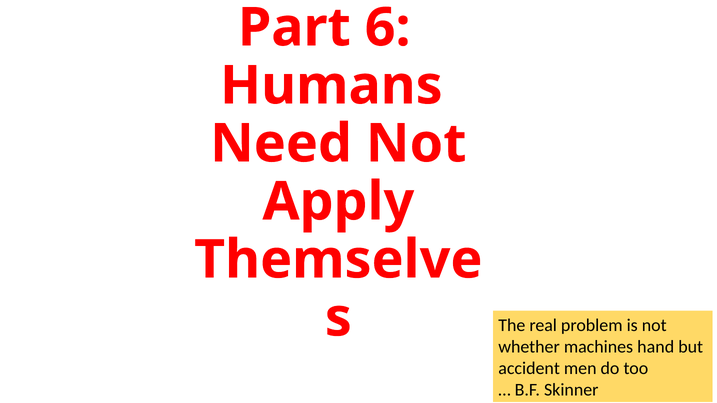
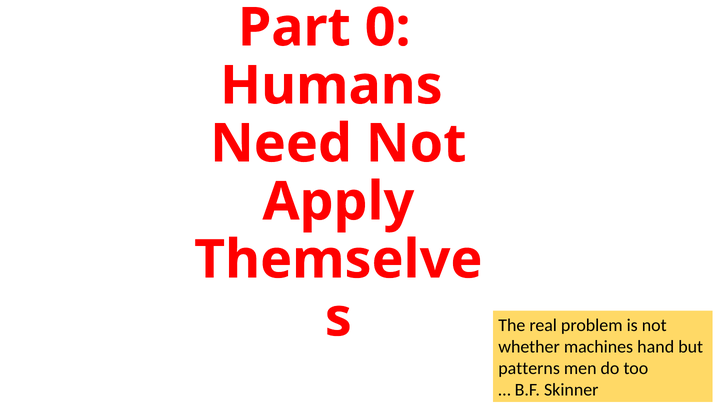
6: 6 -> 0 (388, 28)
accident: accident -> patterns (529, 369)
